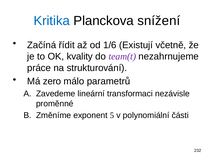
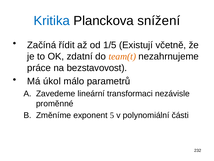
1/6: 1/6 -> 1/5 (110, 45)
kvality: kvality -> zdatní (80, 56)
team(t colour: purple -> orange (122, 56)
strukturování: strukturování -> bezstavovost (97, 68)
zero: zero -> úkol (52, 81)
